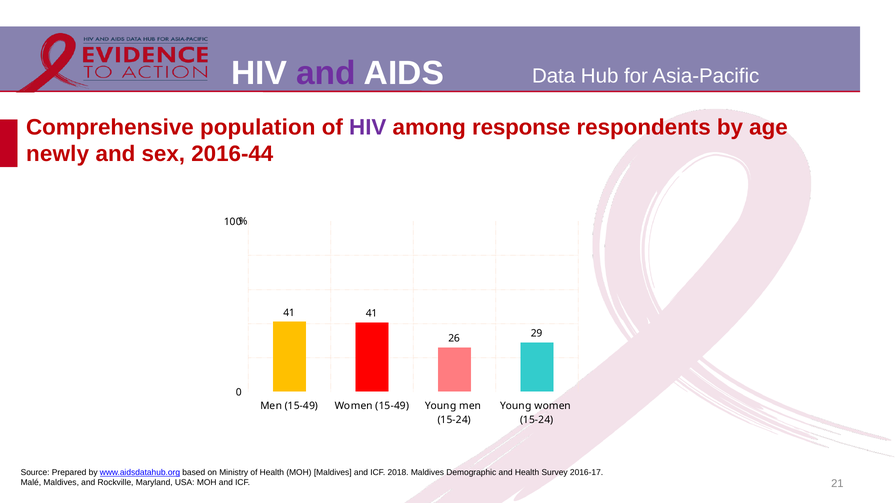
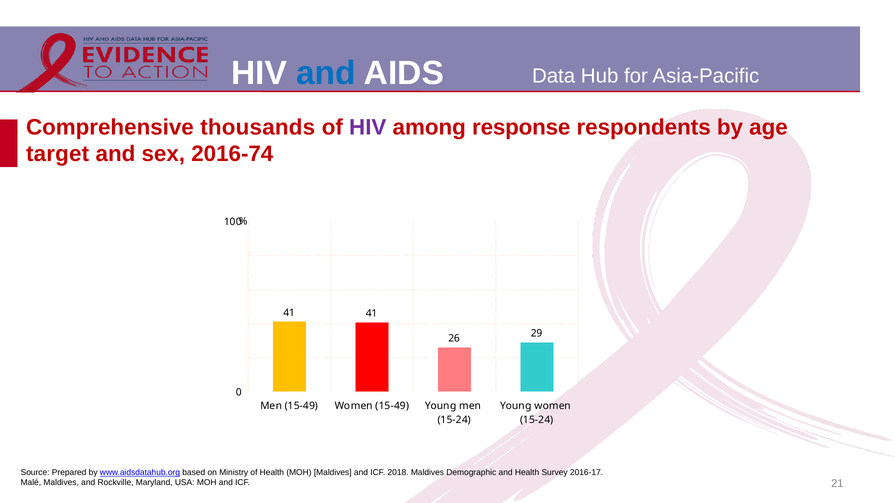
and colour: purple -> blue (326, 73)
population: population -> thousands (258, 127)
newly: newly -> target (58, 154)
2016-44: 2016-44 -> 2016-74 (232, 154)
